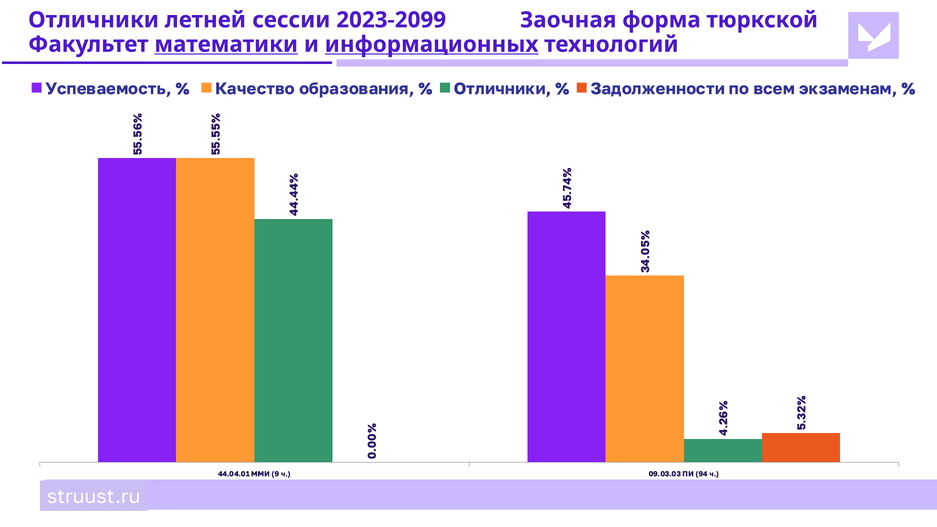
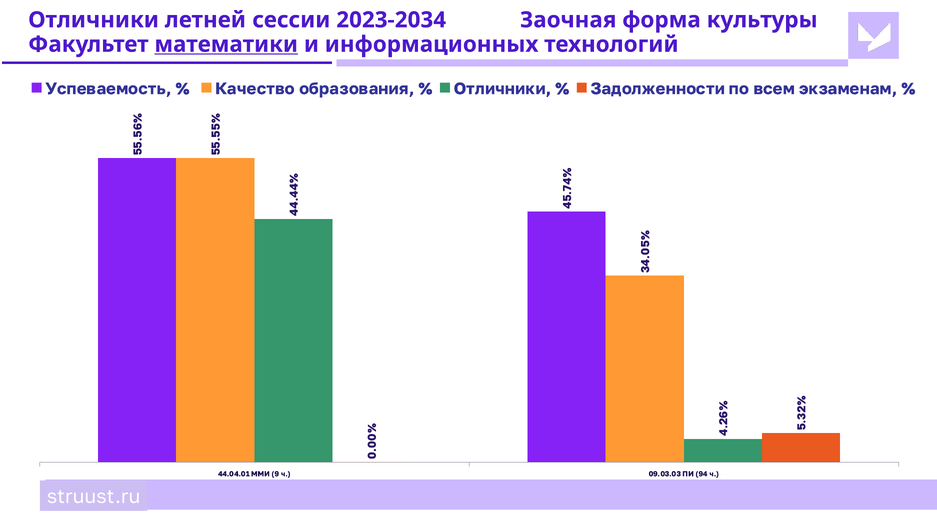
2023-2099: 2023-2099 -> 2023-2034 (391, 20)
тюркской: тюркской -> культуры (762, 20)
информационных underline: present -> none (432, 44)
